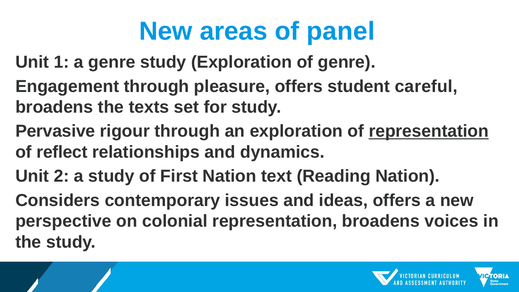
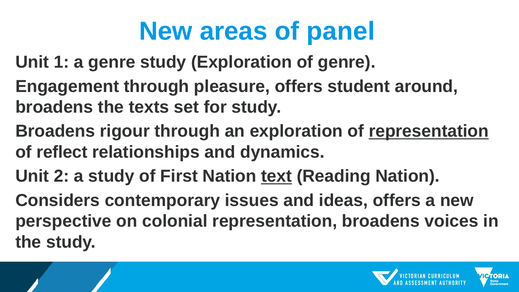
careful: careful -> around (426, 86)
Pervasive: Pervasive -> Broadens (55, 131)
text underline: none -> present (277, 176)
